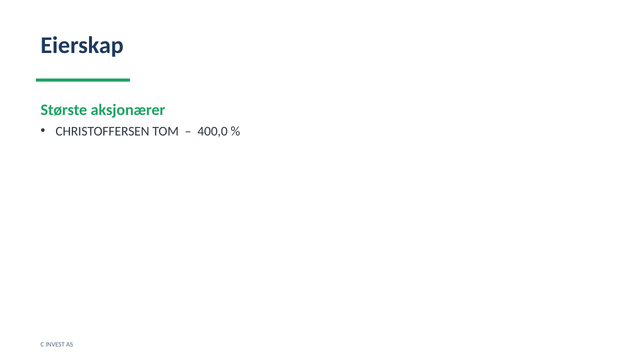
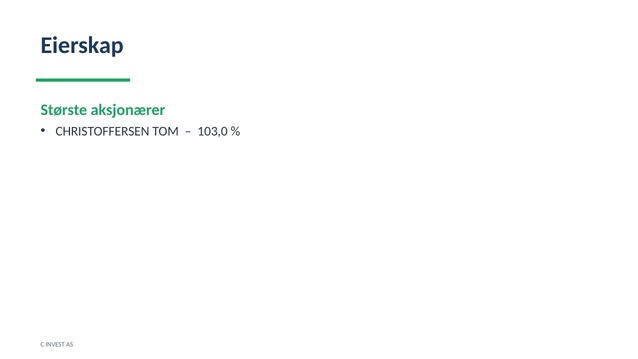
400,0: 400,0 -> 103,0 (213, 131)
